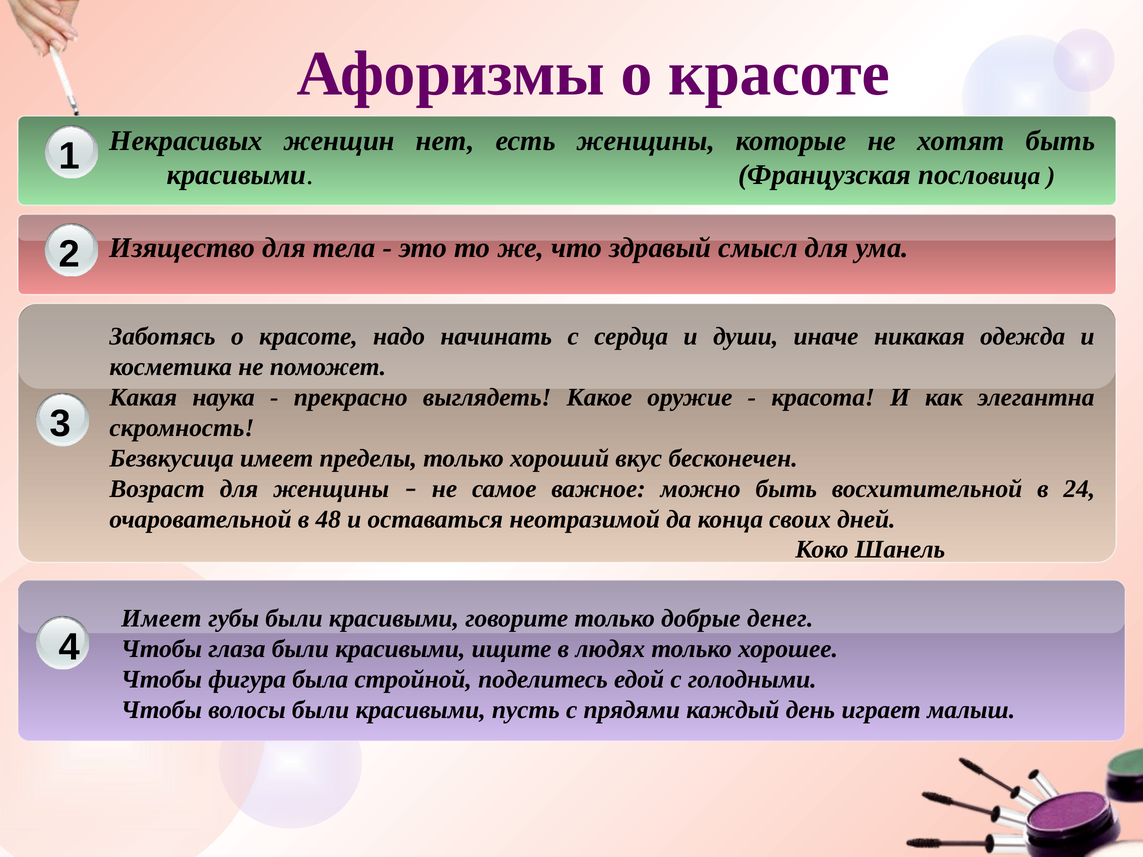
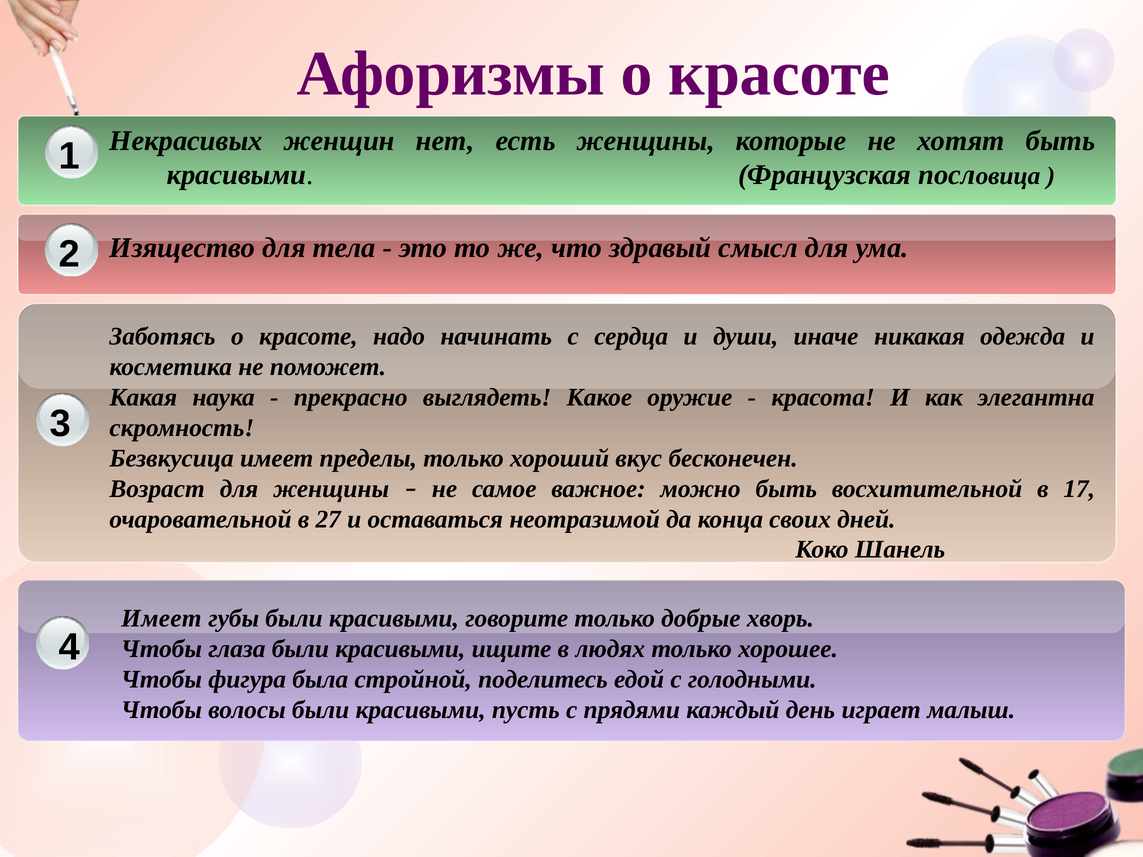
24: 24 -> 17 (1079, 489)
48: 48 -> 27 (328, 519)
денег: денег -> хворь (780, 619)
